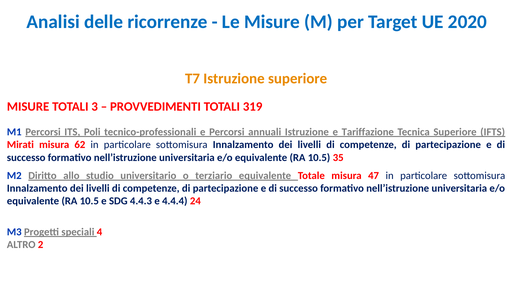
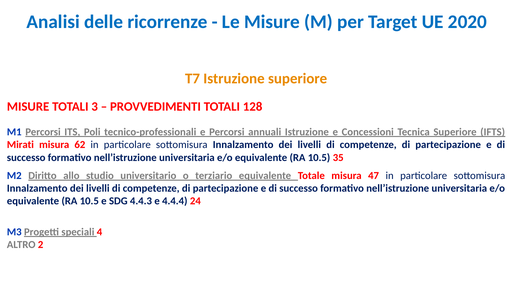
319: 319 -> 128 (253, 107)
Tariffazione: Tariffazione -> Concessioni (368, 132)
